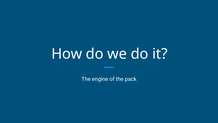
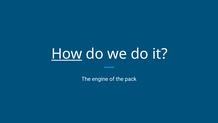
How underline: none -> present (67, 54)
